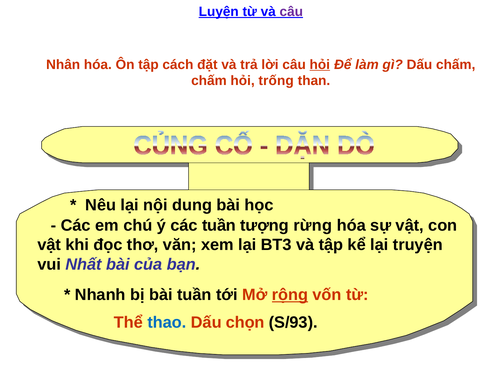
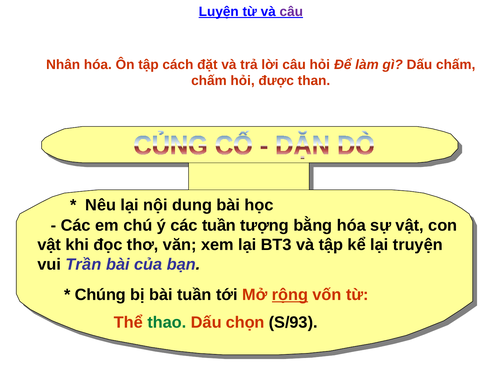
hỏi underline: present -> none (320, 64)
trống: trống -> được (276, 81)
rừng: rừng -> bằng (313, 225)
Nhất: Nhất -> Trần (83, 264)
Nhanh: Nhanh -> Chúng (100, 295)
thao colour: blue -> green (167, 322)
